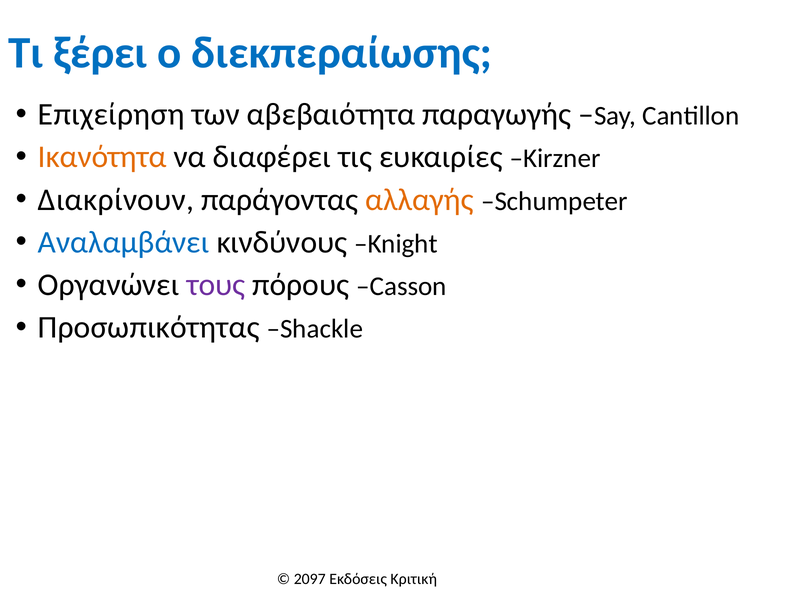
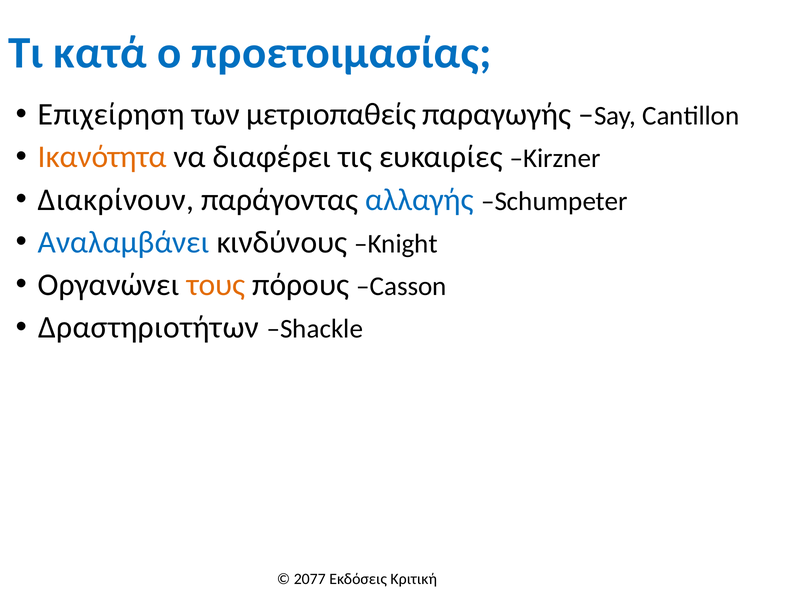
ξέρει: ξέρει -> κατά (100, 53)
διεκπεραίωσης: διεκπεραίωσης -> προετοιμασίας (342, 53)
αβεβαιότητα: αβεβαιότητα -> μετριοπαθείς (331, 114)
αλλαγής colour: orange -> blue (420, 200)
τους colour: purple -> orange (216, 285)
Προσωπικότητας: Προσωπικότητας -> Δραστηριοτήτων (149, 327)
2097: 2097 -> 2077 (310, 579)
